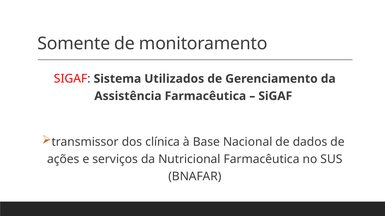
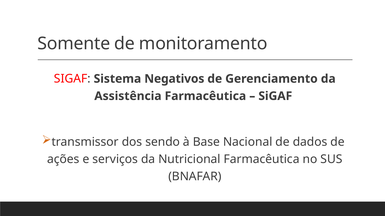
Utilizados: Utilizados -> Negativos (174, 79)
clínica: clínica -> sendo (163, 142)
